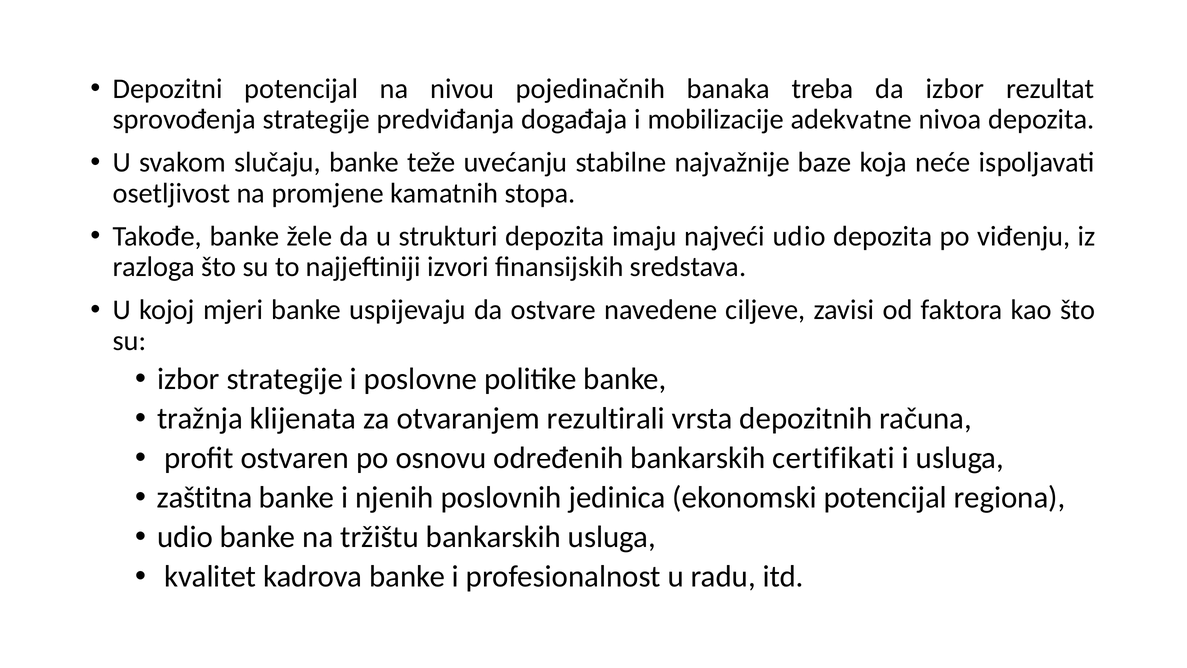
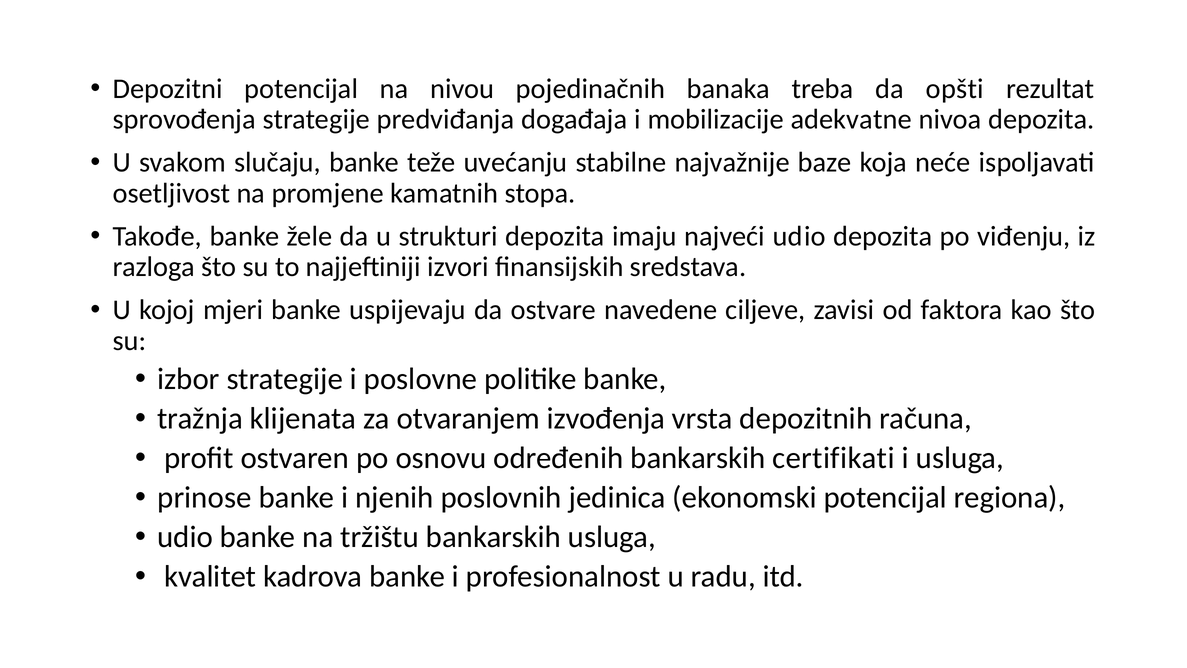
da izbor: izbor -> opšti (955, 89)
rezultirali: rezultirali -> izvođenja (606, 418)
zaštitna: zaštitna -> prinose (204, 497)
